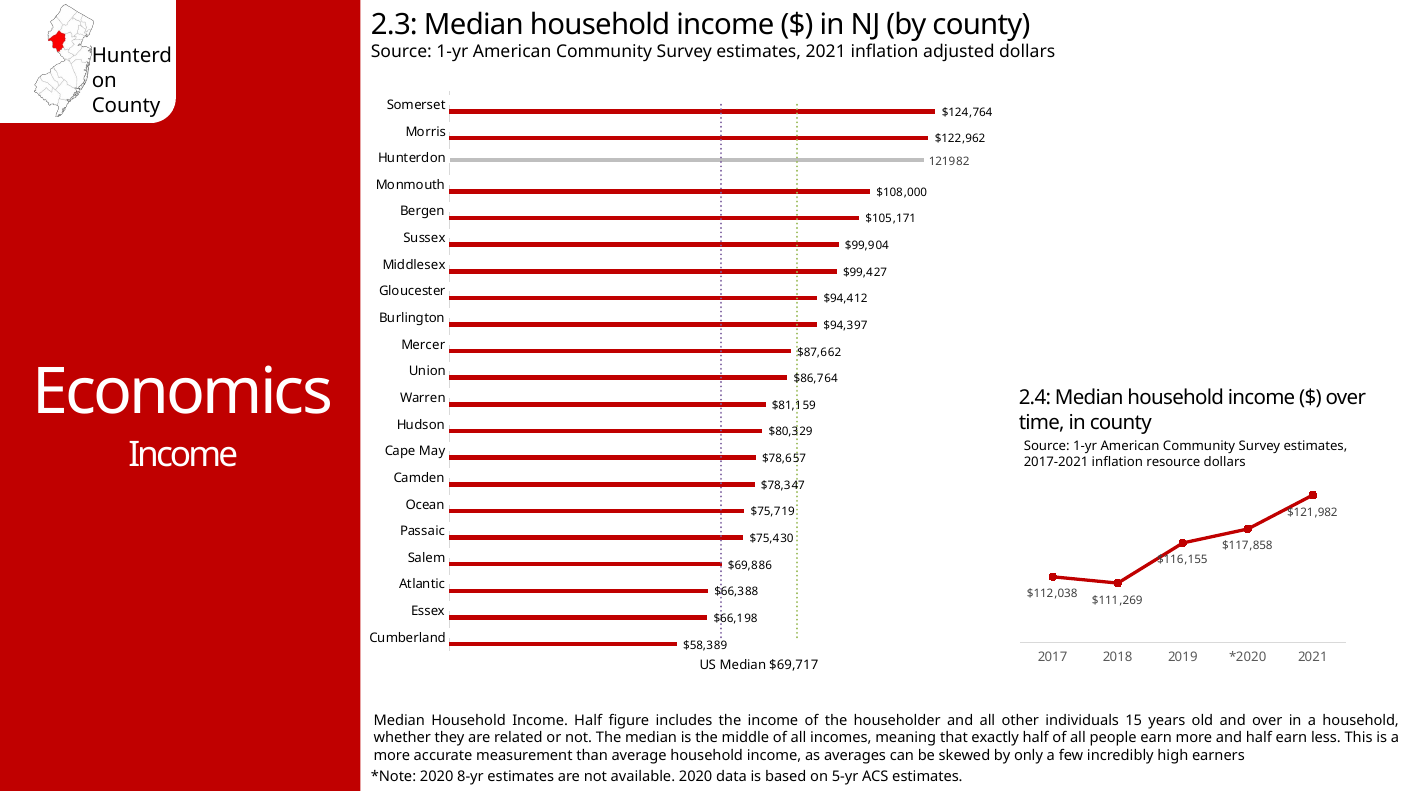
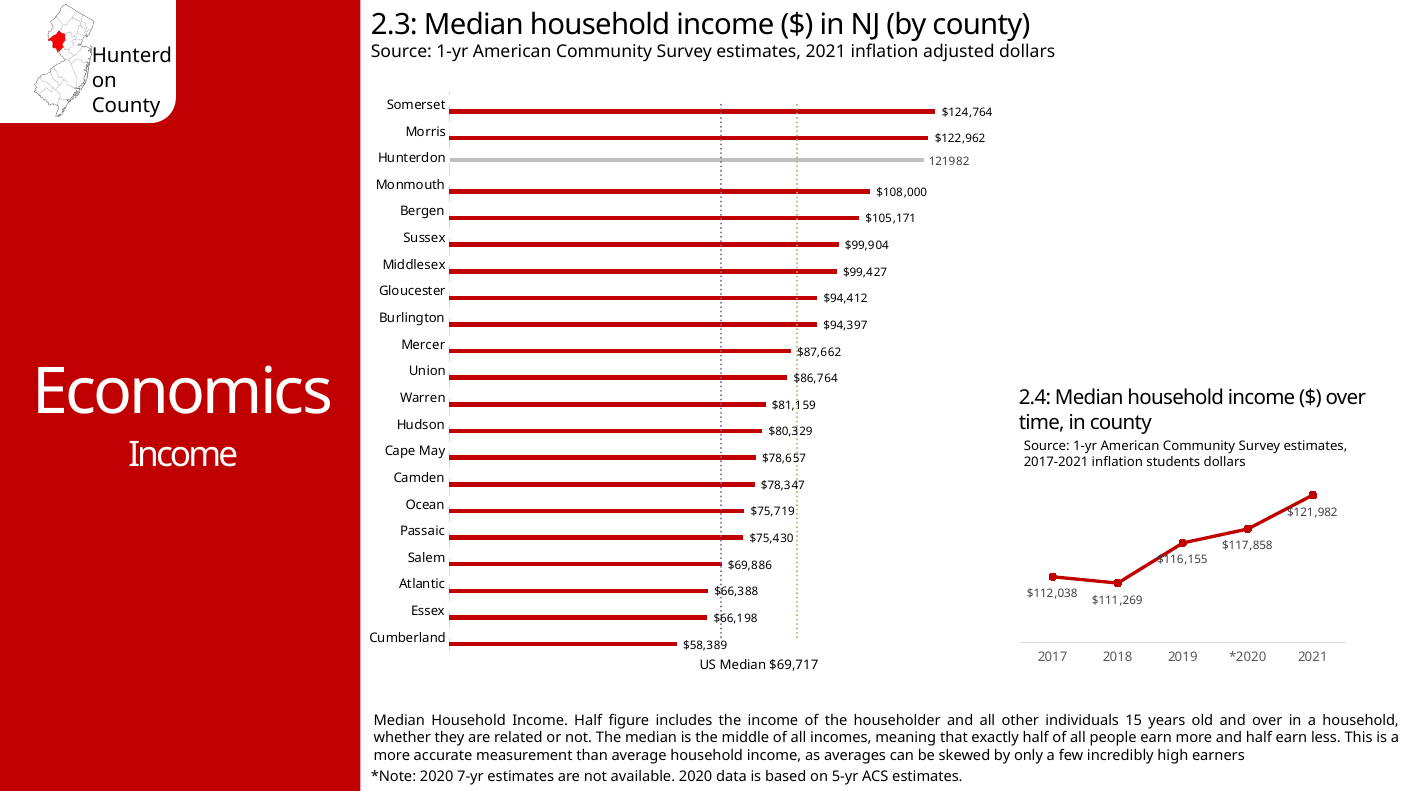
resource: resource -> students (1173, 463)
8-yr: 8-yr -> 7-yr (470, 777)
